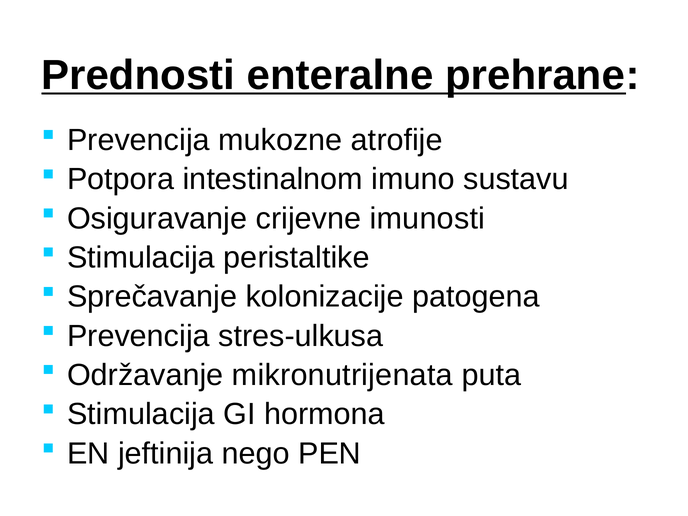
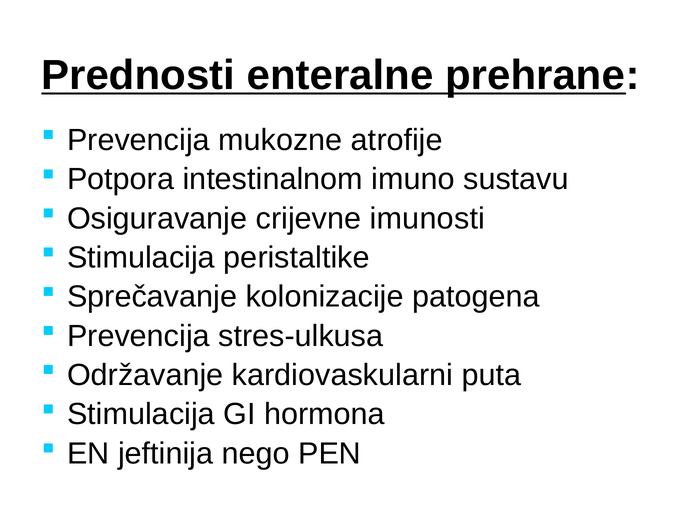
mikronutrijenata: mikronutrijenata -> kardiovaskularni (343, 375)
